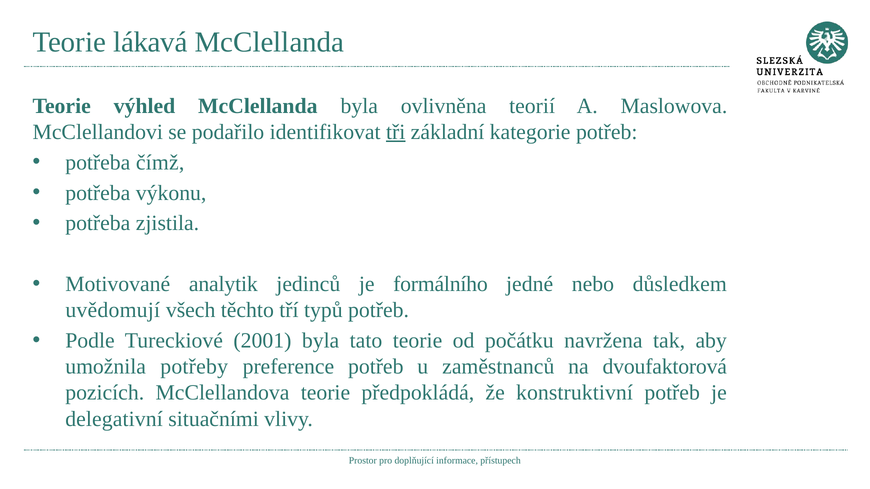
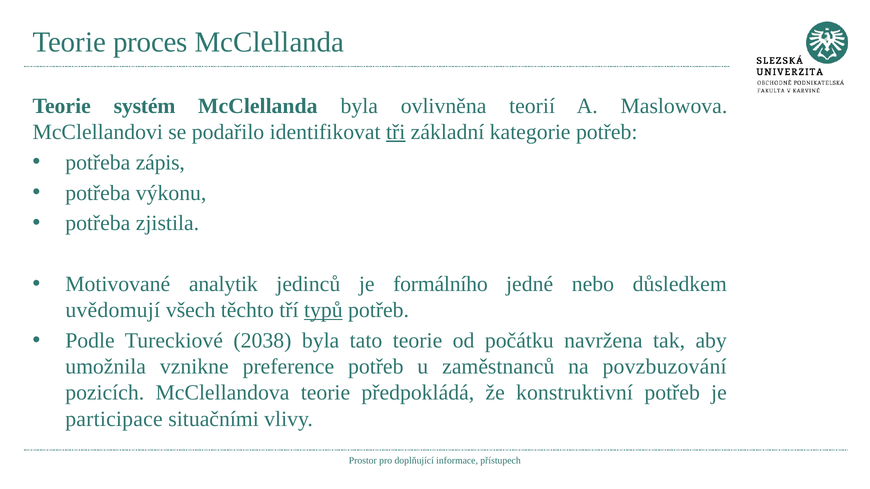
lákavá: lákavá -> proces (150, 42)
výhled: výhled -> systém (145, 106)
čímž: čímž -> zápis (160, 163)
typů underline: none -> present (323, 310)
2001: 2001 -> 2038 (262, 341)
potřeby: potřeby -> vznikne (194, 367)
dvoufaktorová: dvoufaktorová -> povzbuzování (665, 367)
delegativní: delegativní -> participace (114, 419)
